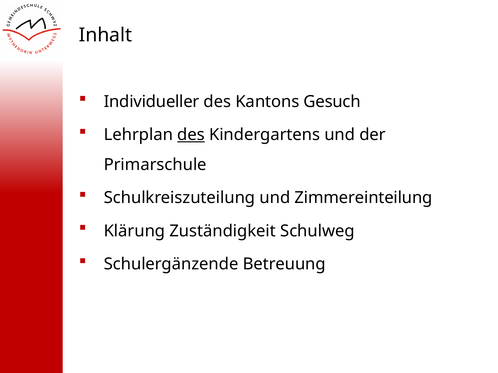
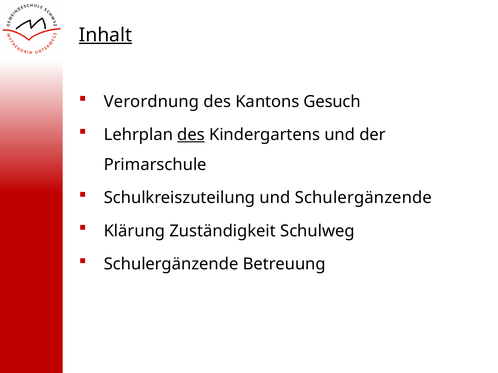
Inhalt underline: none -> present (106, 35)
Individueller: Individueller -> Verordnung (151, 102)
und Zimmereinteilung: Zimmereinteilung -> Schulergänzende (363, 198)
